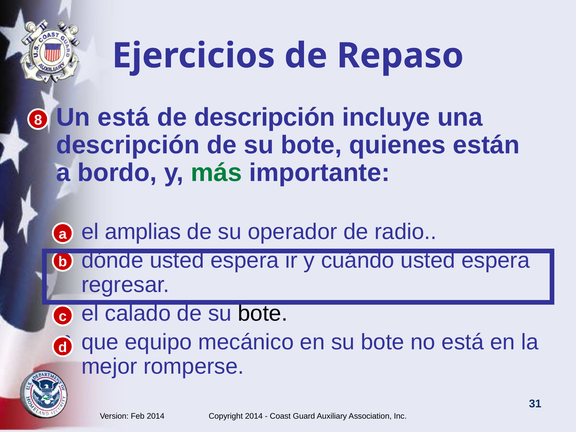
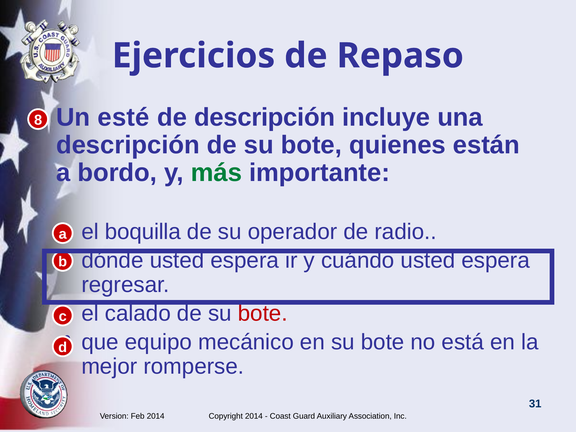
Un está: está -> esté (124, 117)
amplias: amplias -> boquilla (143, 232)
bote colour: black -> red (263, 313)
